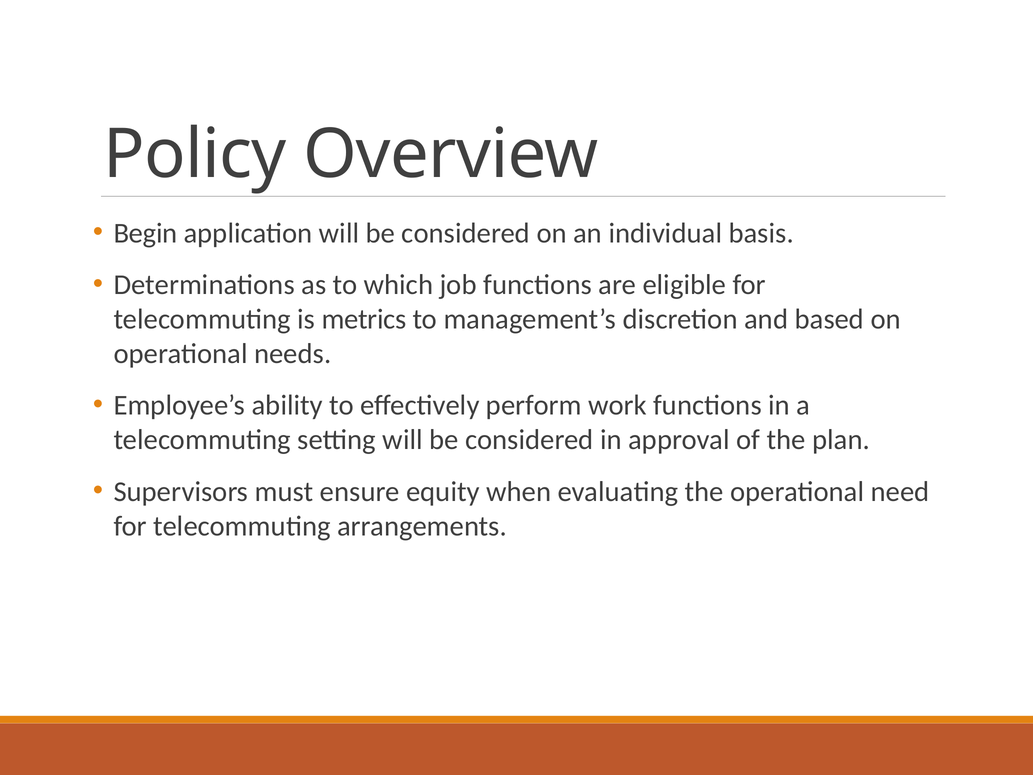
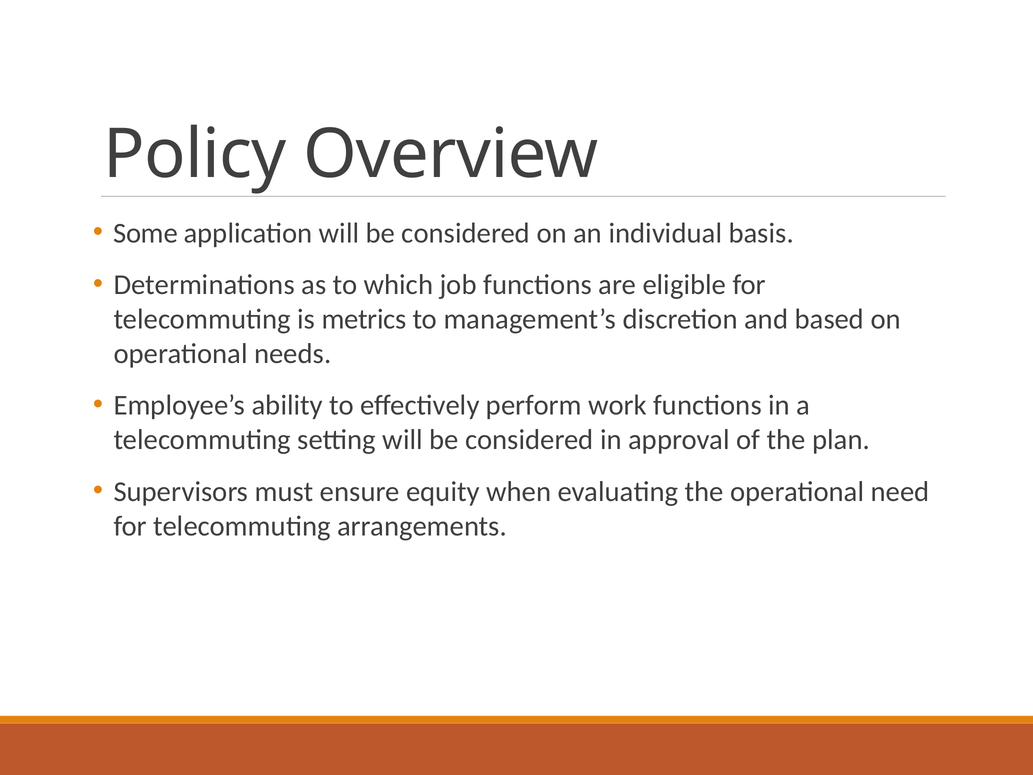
Begin: Begin -> Some (145, 233)
